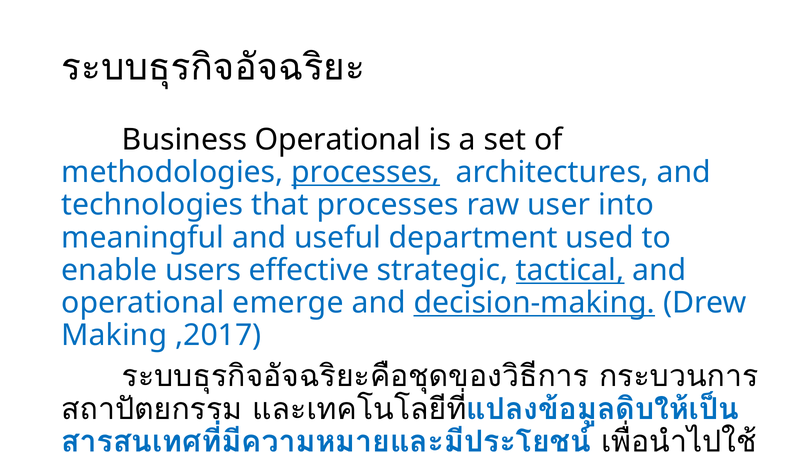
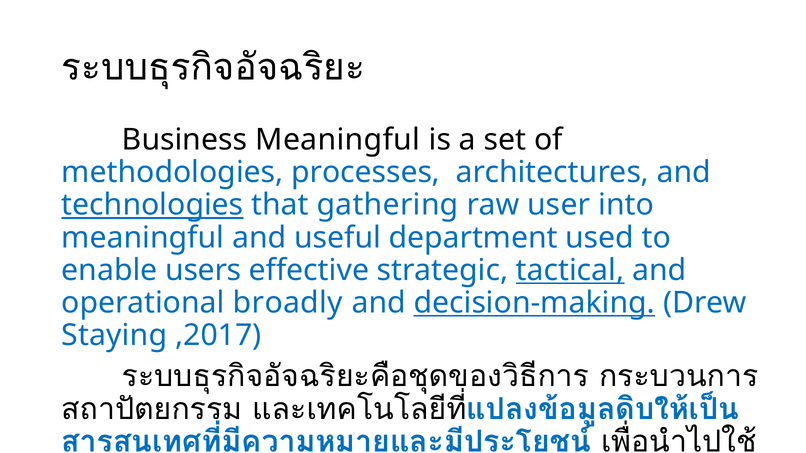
Business Operational: Operational -> Meaningful (338, 140)
processes underline: present -> none (366, 172)
technologies underline: none -> present (152, 205)
that processes: processes -> gathering (388, 205)
emerge: emerge -> broadly (288, 303)
Making: Making -> Staying (114, 336)
